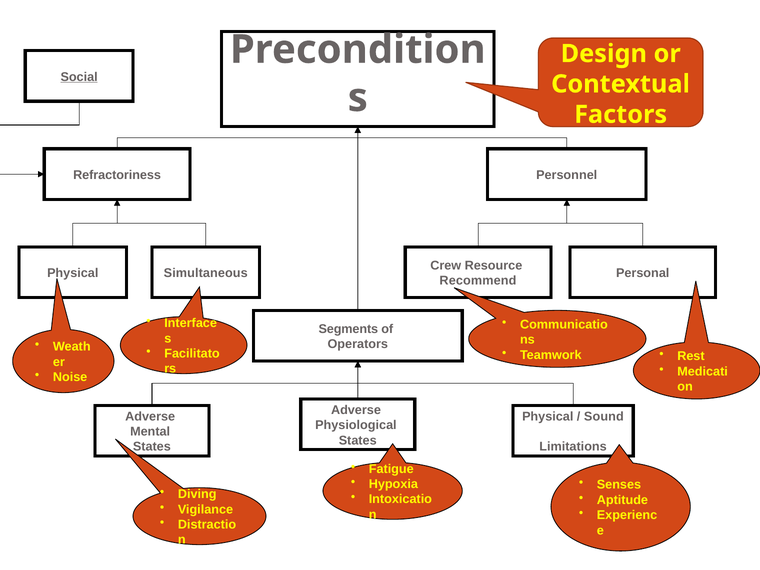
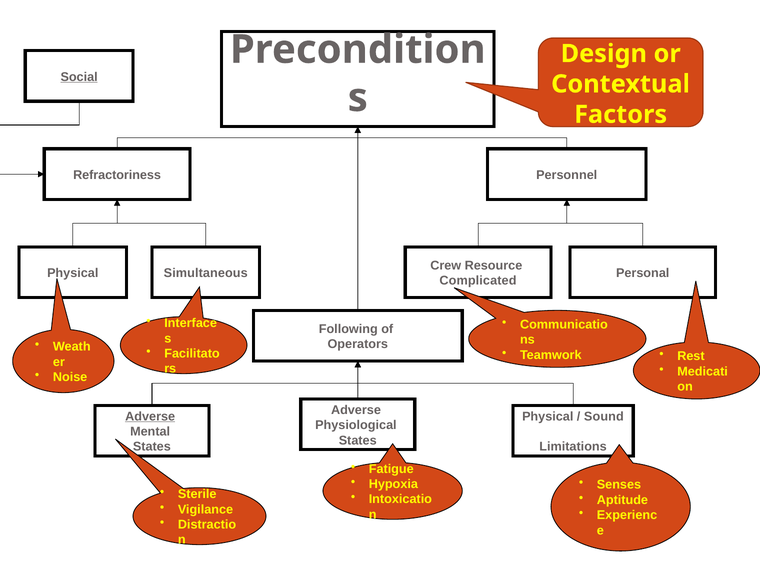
Recommend: Recommend -> Complicated (478, 281)
Segments: Segments -> Following (348, 329)
Adverse underline: none -> present (150, 416)
Diving: Diving -> Sterile (197, 494)
